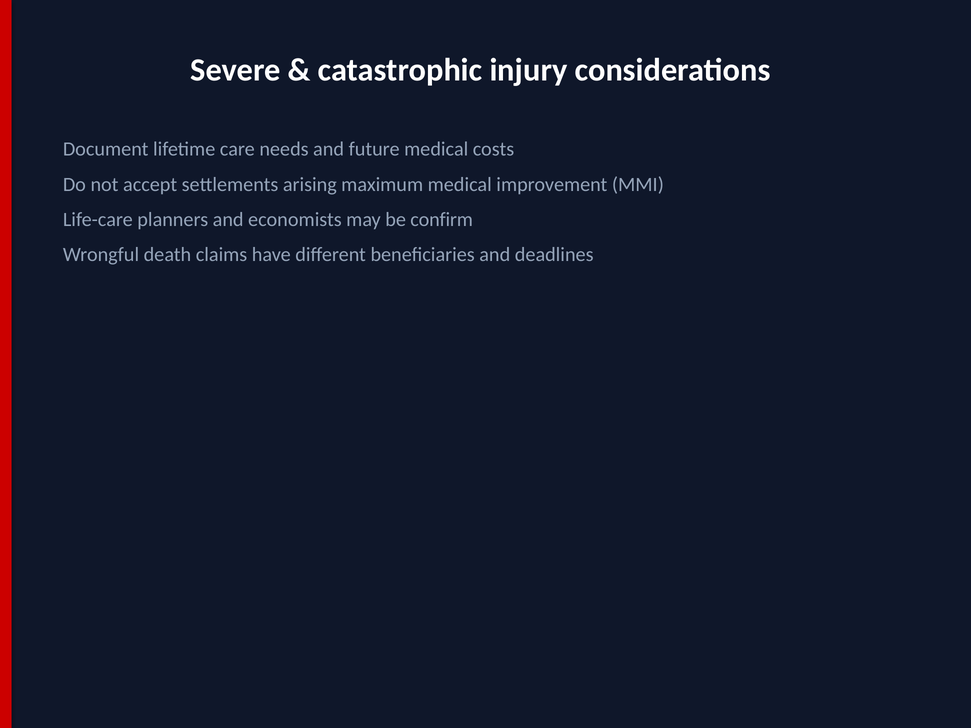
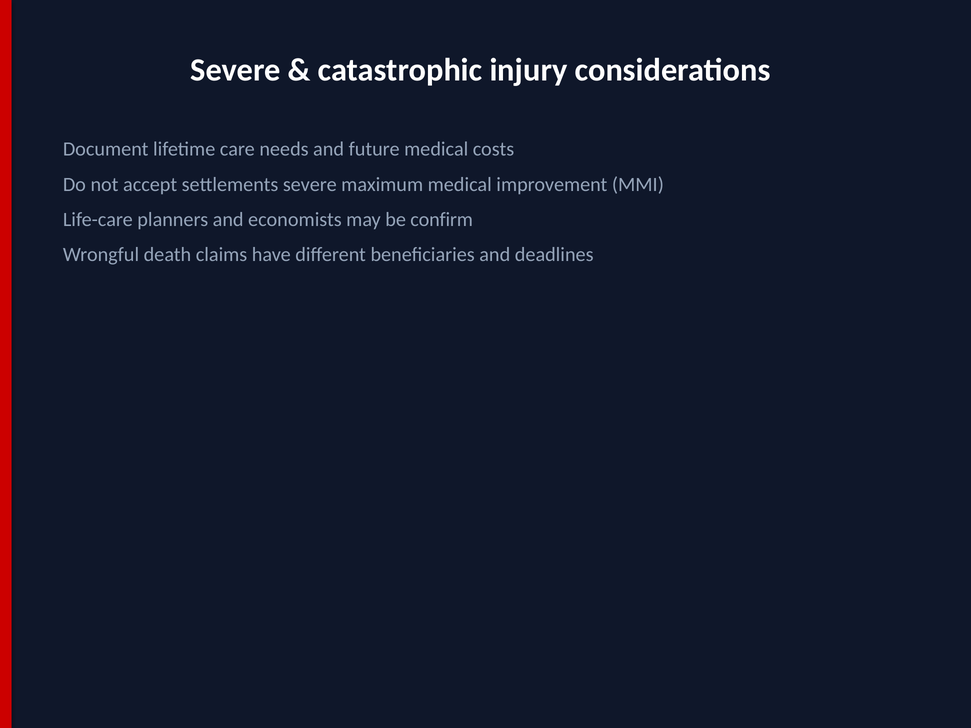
settlements arising: arising -> severe (310, 184)
